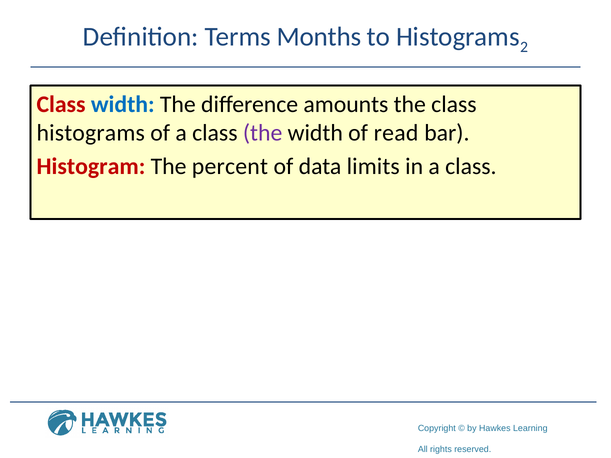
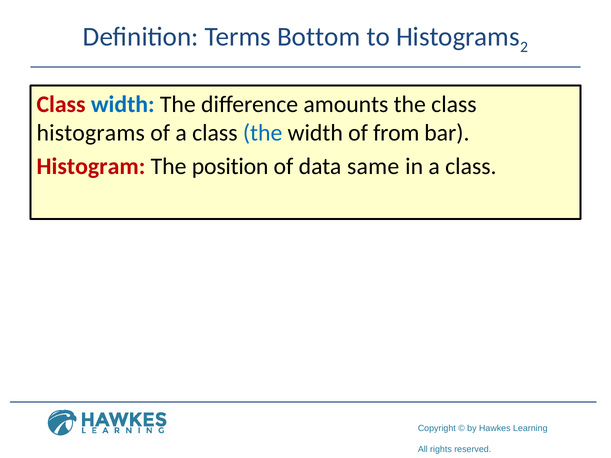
Months: Months -> Bottom (319, 37)
the colour: purple -> blue (263, 133)
read: read -> from (396, 133)
percent: percent -> position (230, 166)
limits: limits -> same (373, 166)
